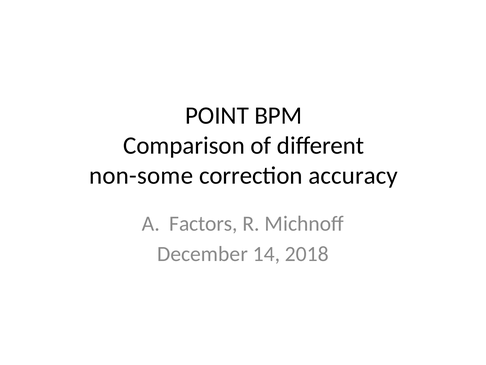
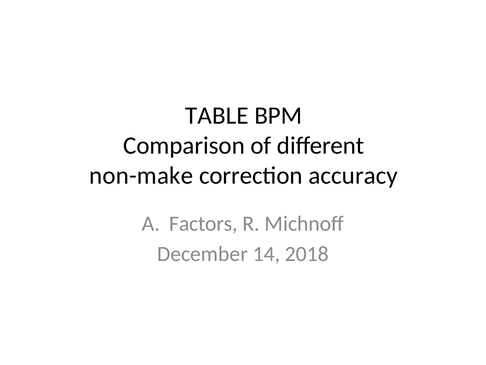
POINT: POINT -> TABLE (217, 115)
non-some: non-some -> non-make (141, 175)
